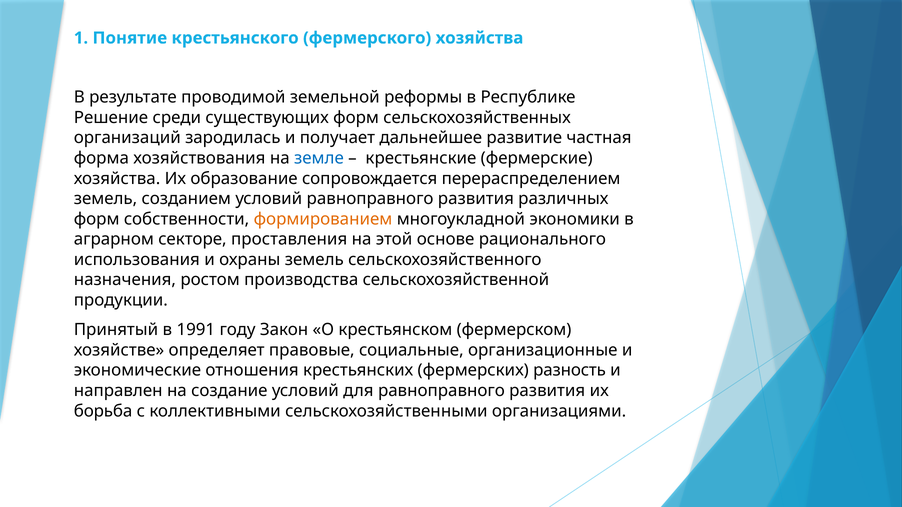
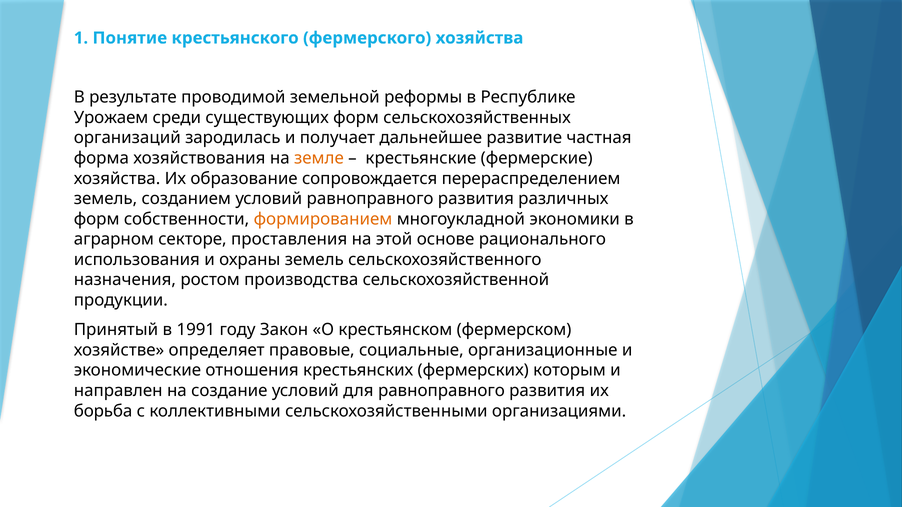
Решение: Решение -> Урожаем (111, 118)
земле colour: blue -> orange (319, 158)
разность: разность -> которым (569, 371)
